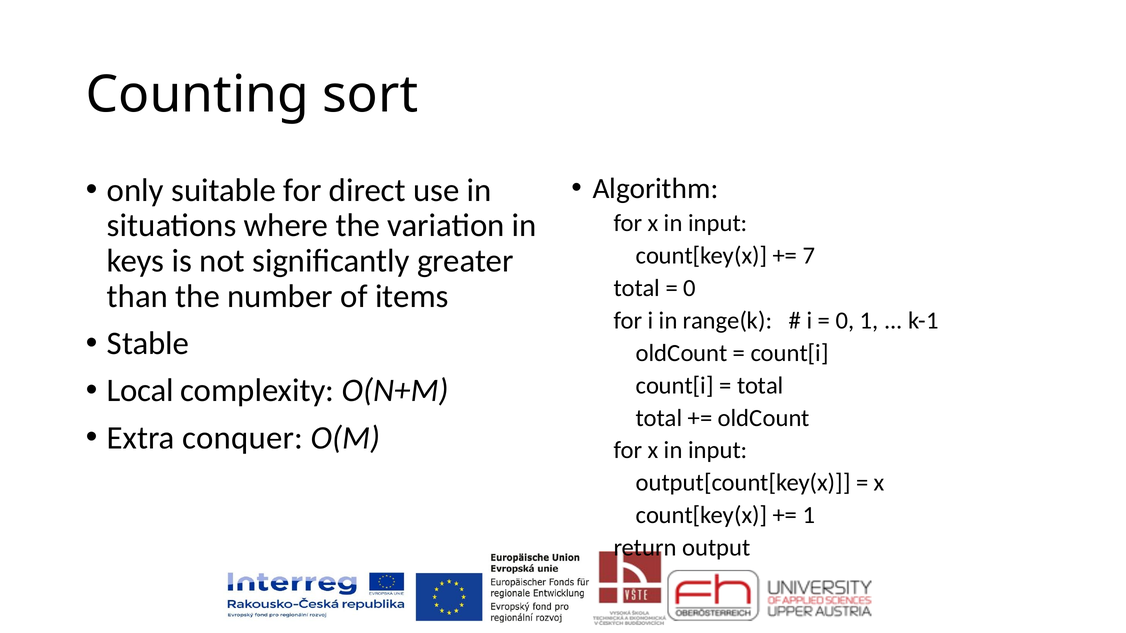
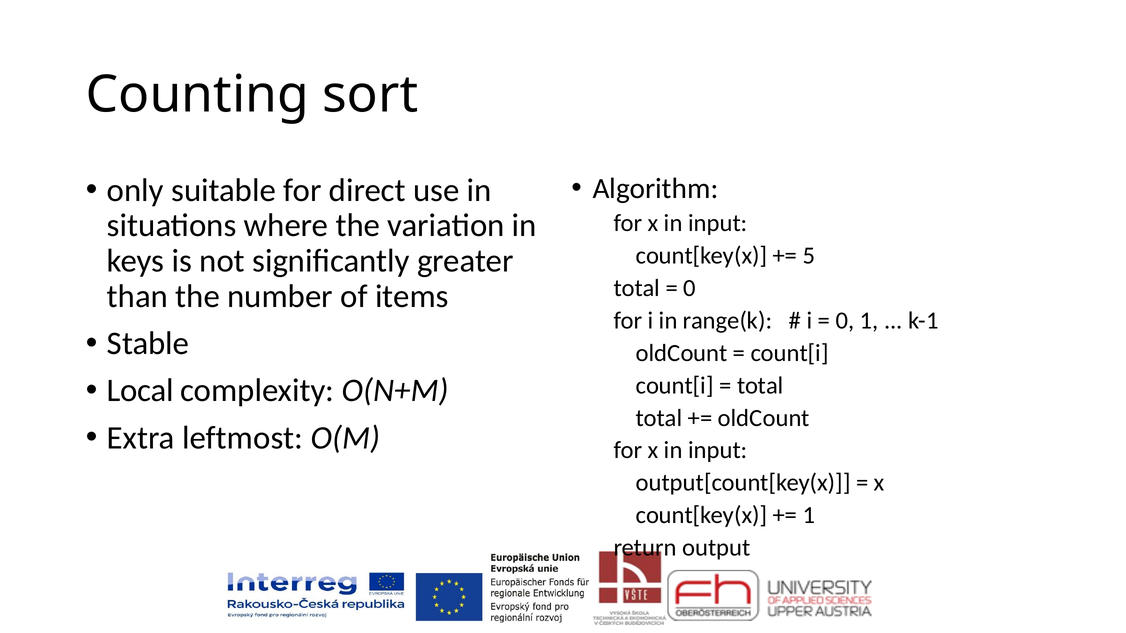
7: 7 -> 5 (809, 256)
conquer: conquer -> leftmost (243, 438)
